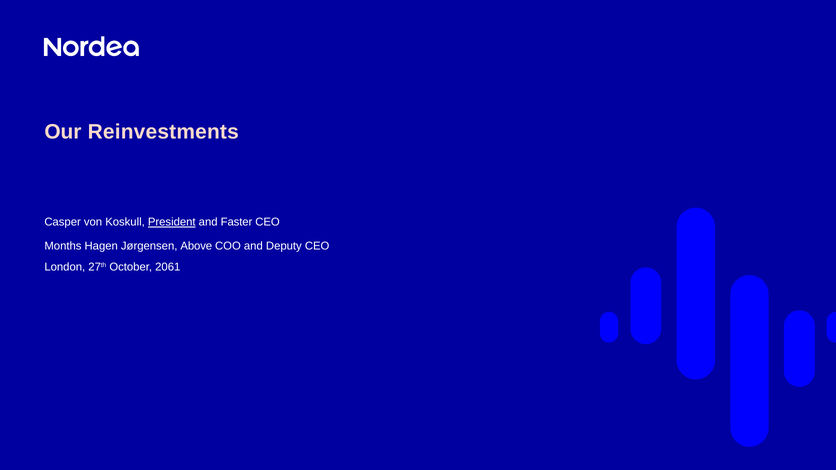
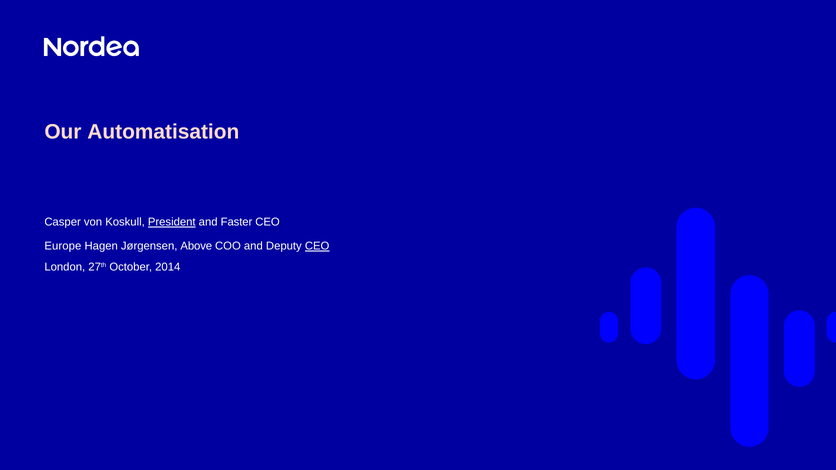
Reinvestments: Reinvestments -> Automatisation (163, 132)
Months: Months -> Europe (63, 246)
CEO underline: none -> present (317, 246)
2061: 2061 -> 2014 (168, 267)
